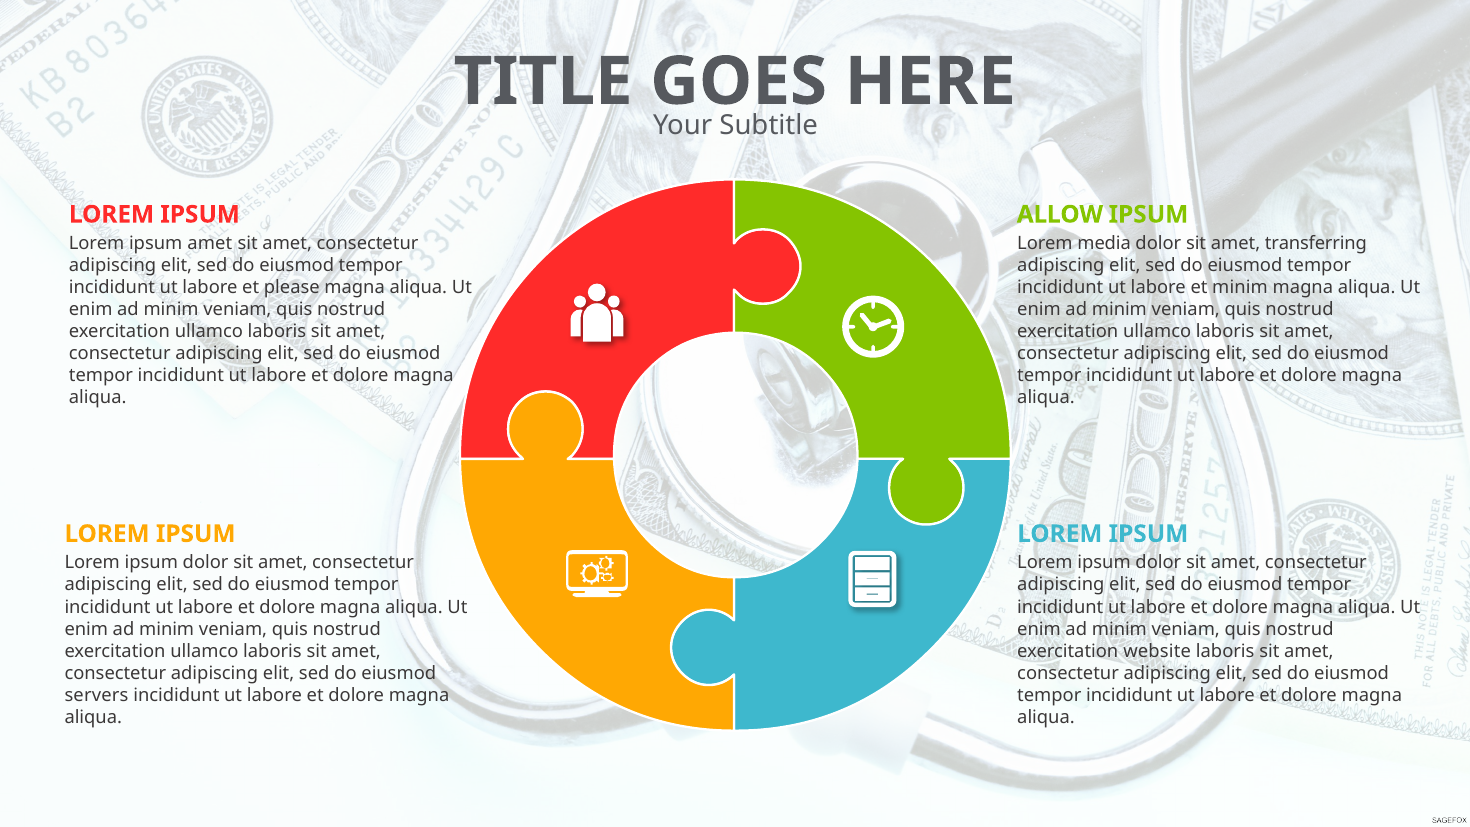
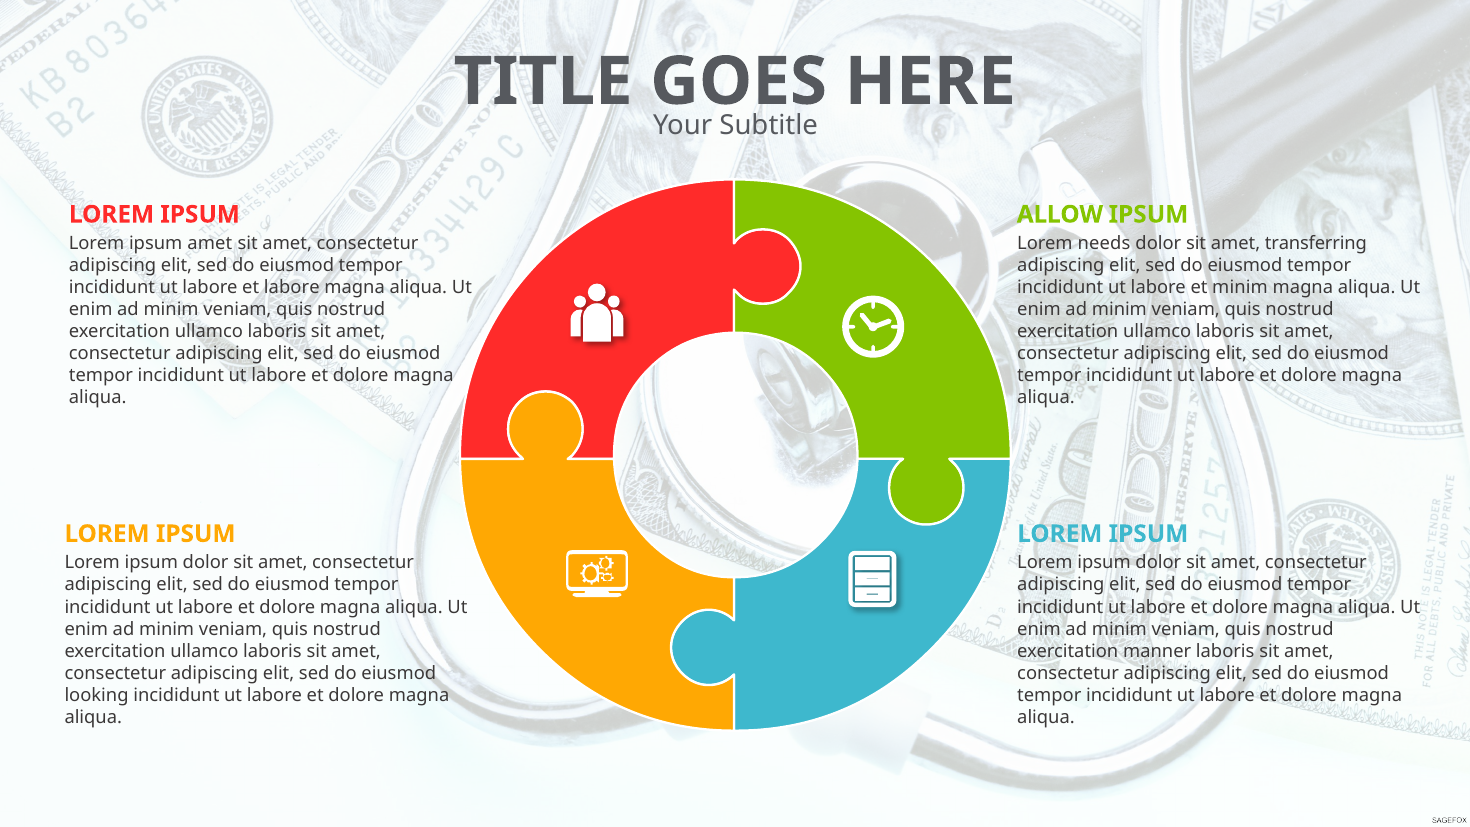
media: media -> needs (1104, 243)
et please: please -> labore (292, 287)
website: website -> manner (1157, 651)
servers: servers -> looking (97, 695)
